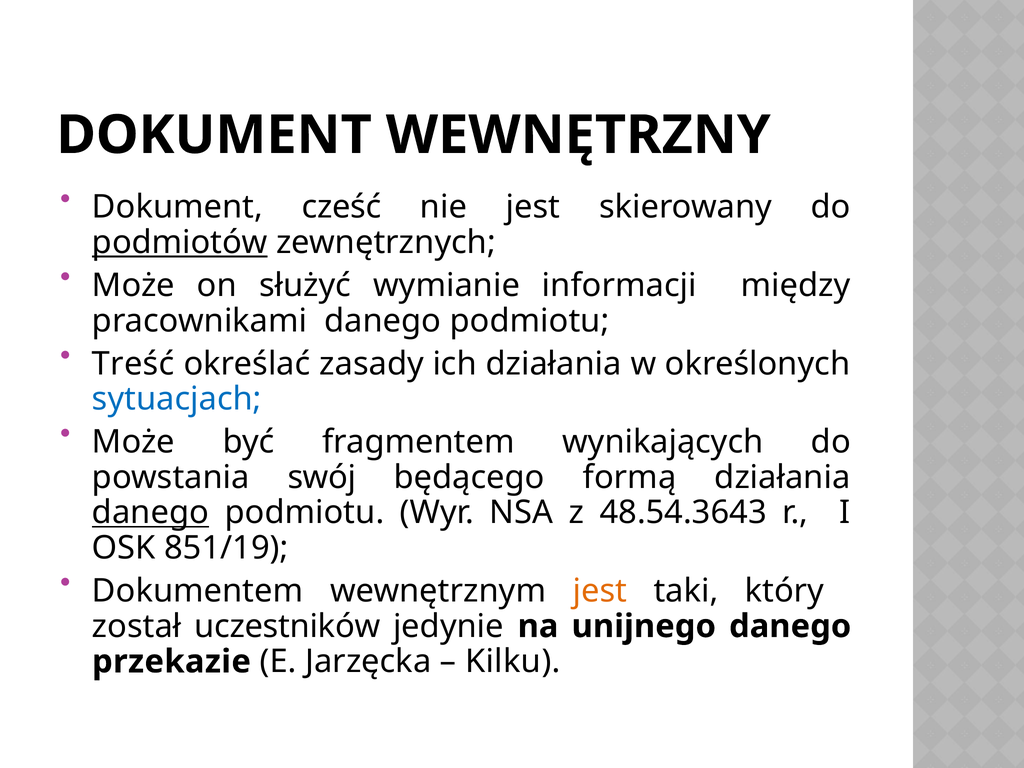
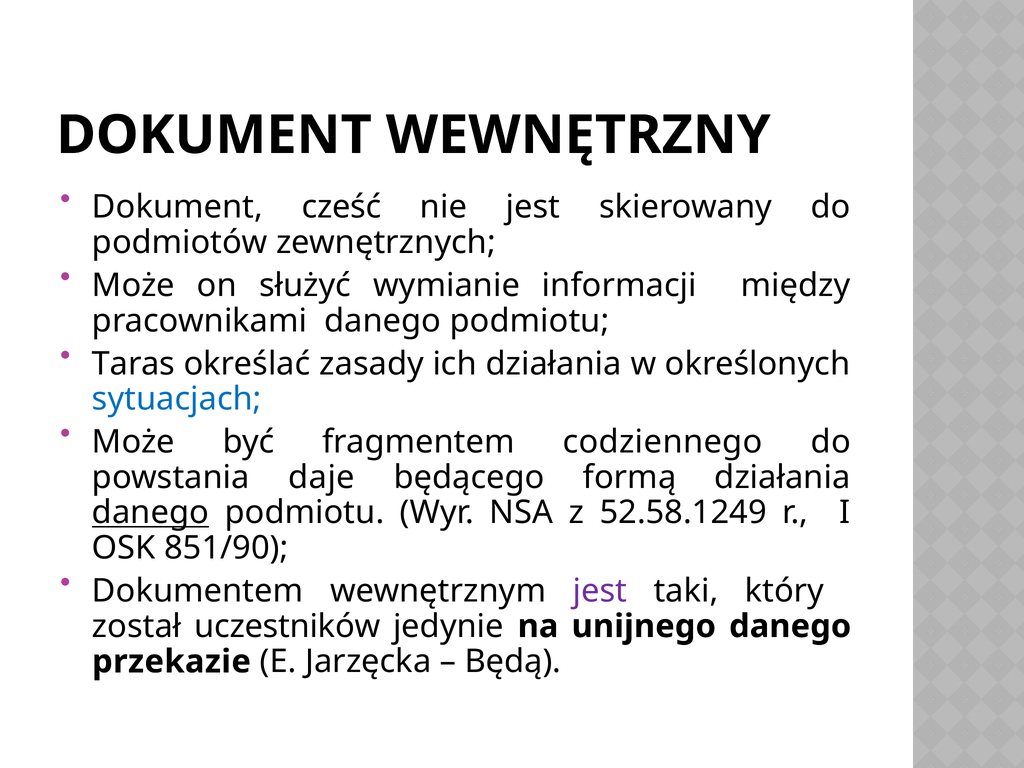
podmiotów underline: present -> none (180, 243)
Treść: Treść -> Taras (134, 364)
wynikających: wynikających -> codziennego (663, 442)
swój: swój -> daje (322, 477)
48.54.3643: 48.54.3643 -> 52.58.1249 (683, 513)
851/19: 851/19 -> 851/90 (226, 548)
jest colour: orange -> purple (600, 591)
Kilku: Kilku -> Będą (513, 662)
